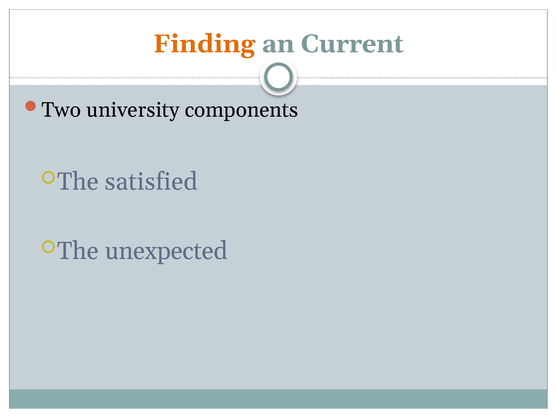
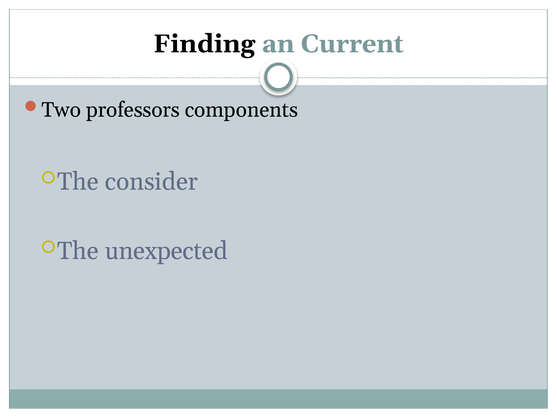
Finding colour: orange -> black (204, 44)
university: university -> professors (133, 110)
satisfied: satisfied -> consider (152, 181)
